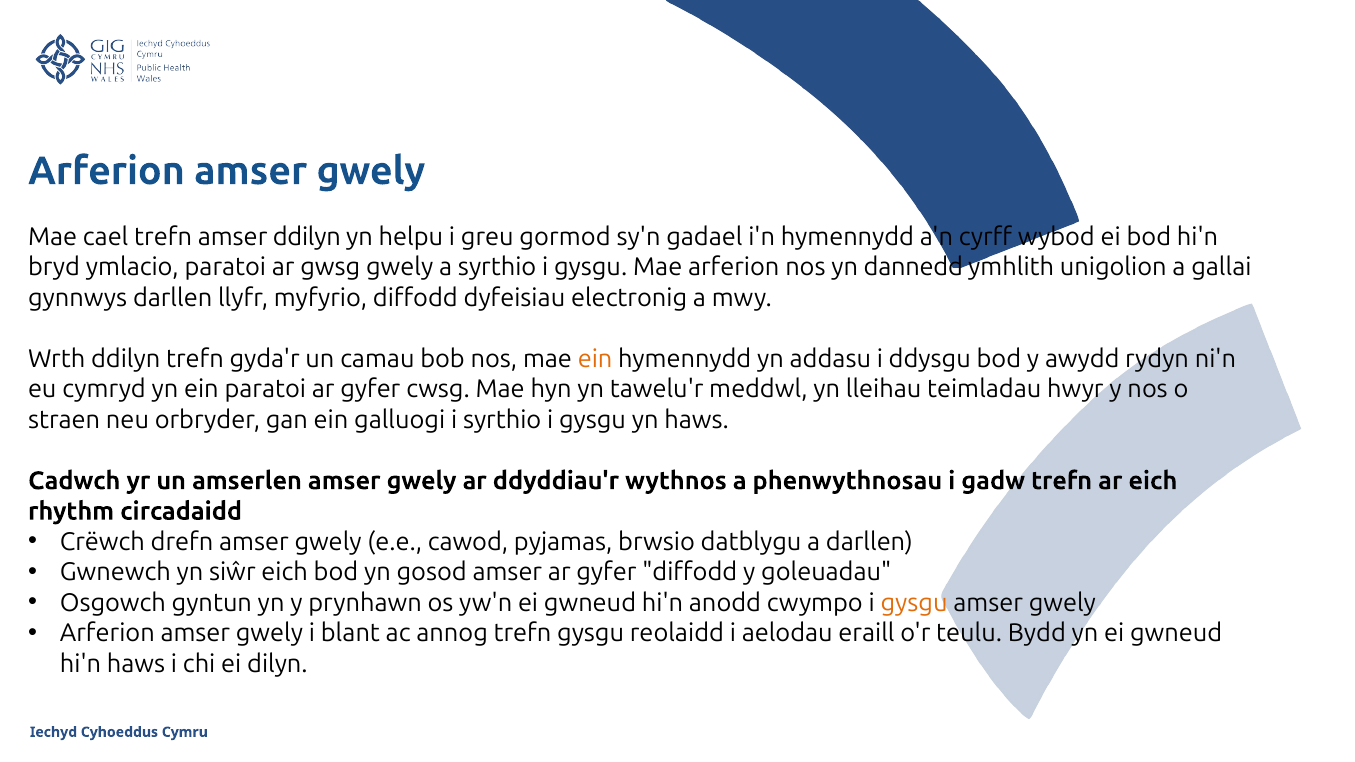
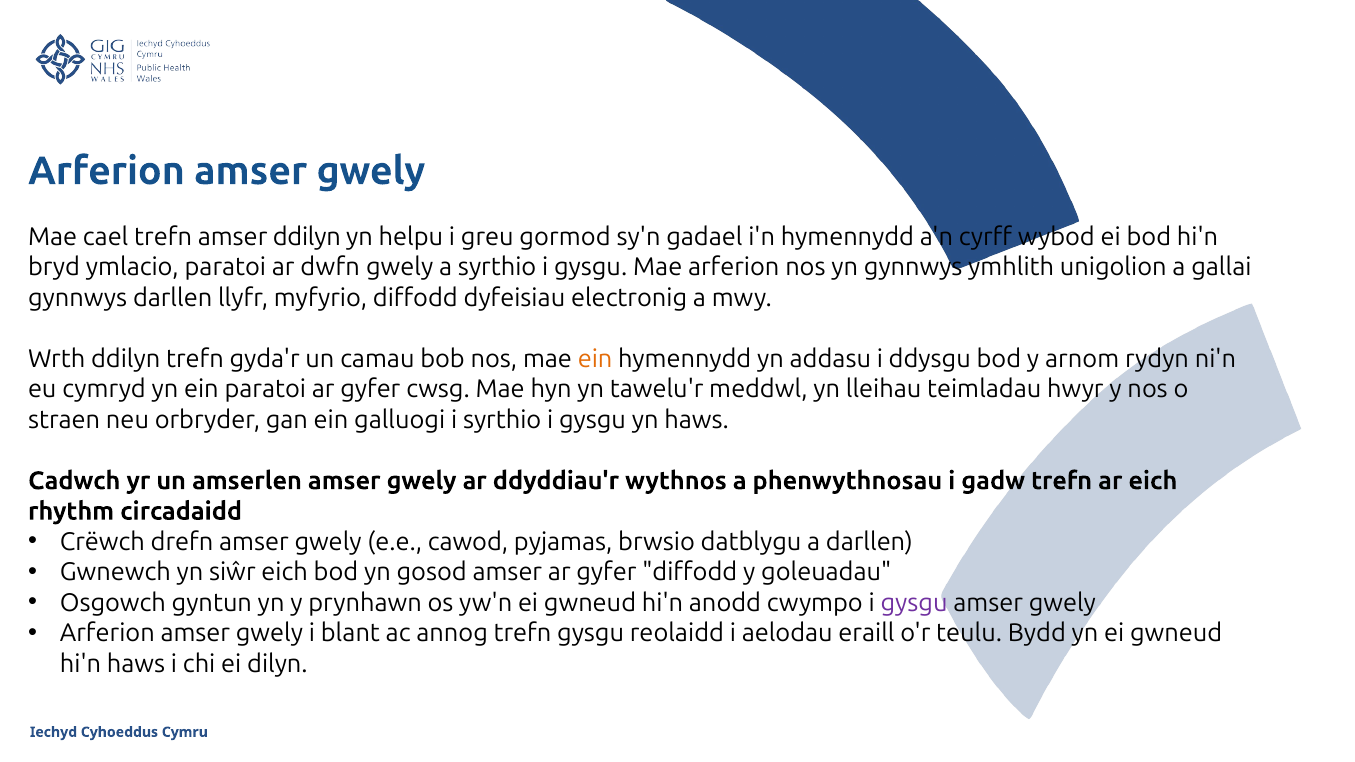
gwsg: gwsg -> dwfn (330, 267)
yn dannedd: dannedd -> gynnwys (913, 267)
awydd: awydd -> arnom (1082, 359)
gysgu colour: orange -> purple (914, 603)
